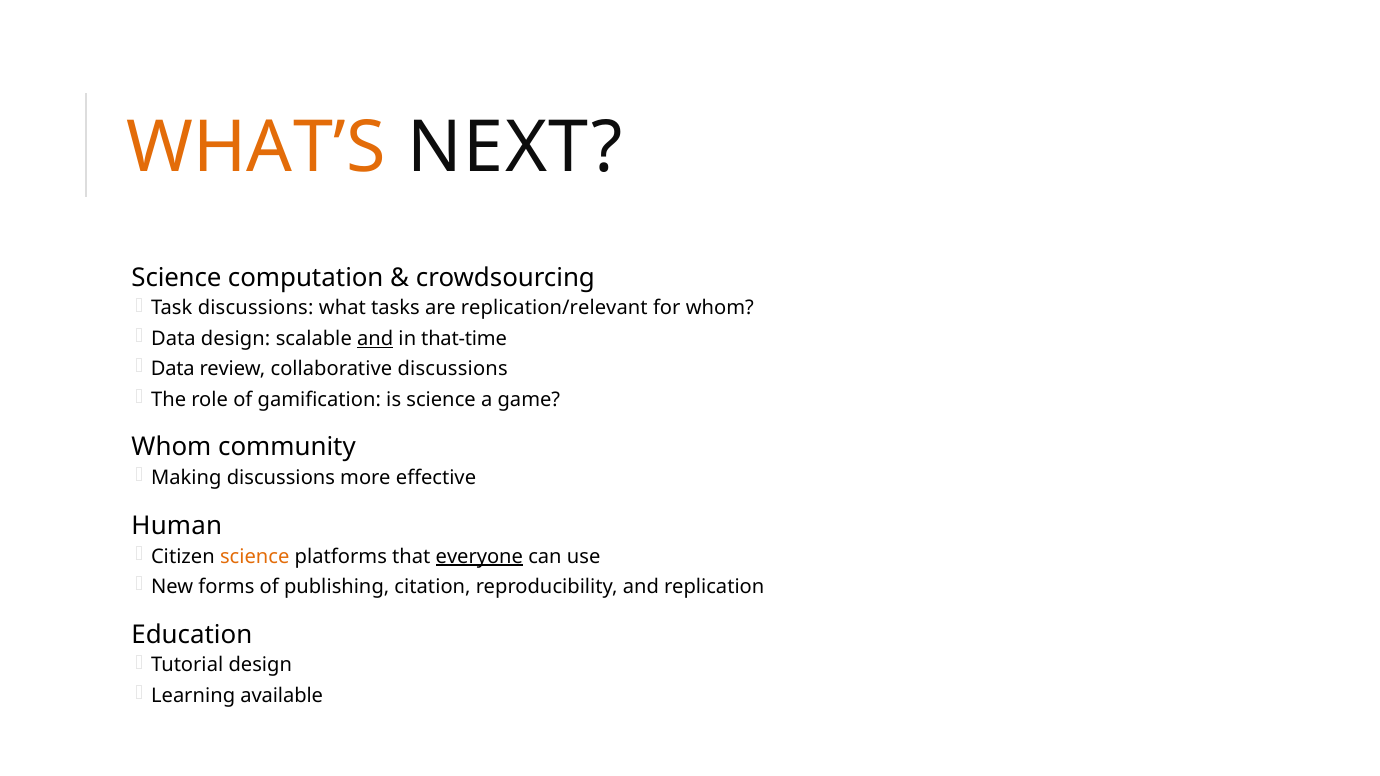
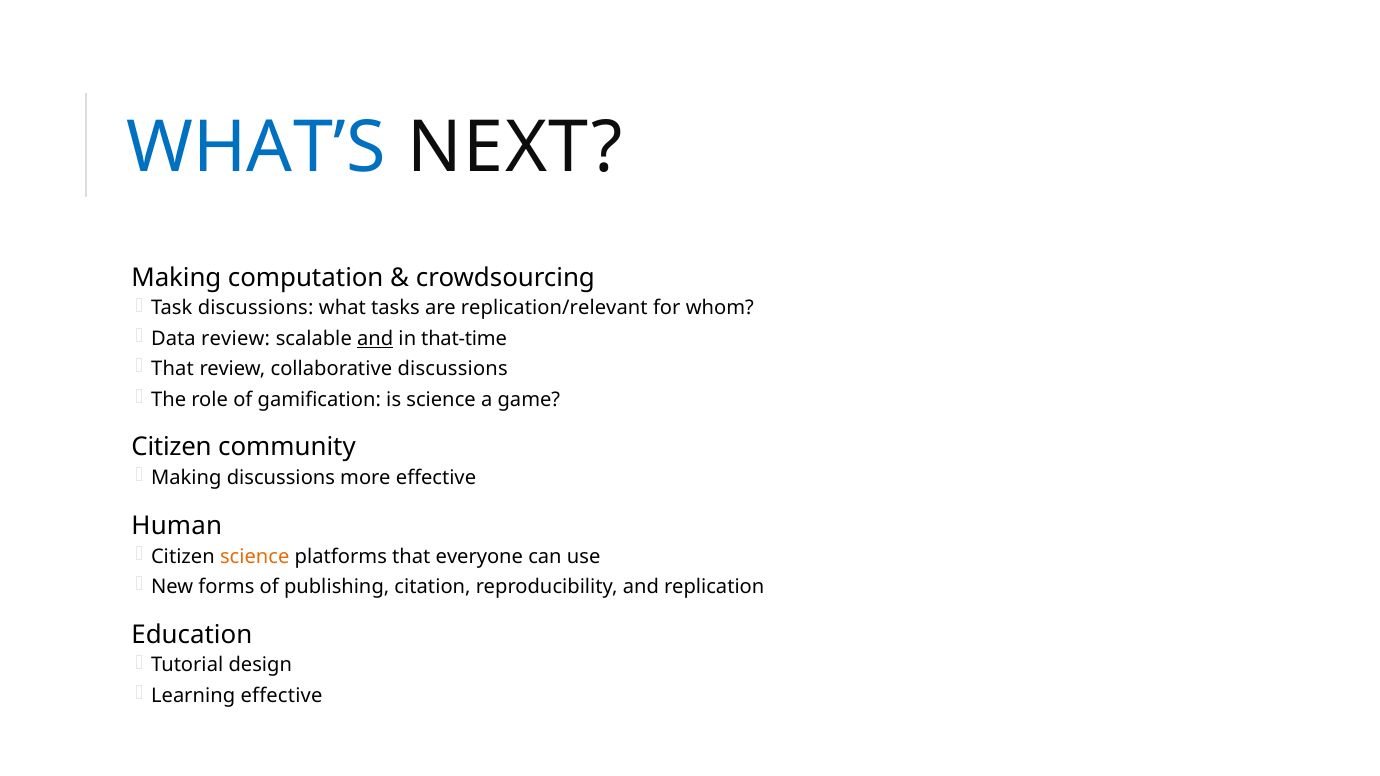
WHAT’S colour: orange -> blue (256, 148)
Science: Science -> Making (176, 278)
Data design: design -> review (236, 339)
Data: Data -> That (173, 369)
Whom: Whom -> Citizen (172, 447)
everyone underline: present -> none (479, 557)
Learning available: available -> effective (282, 696)
